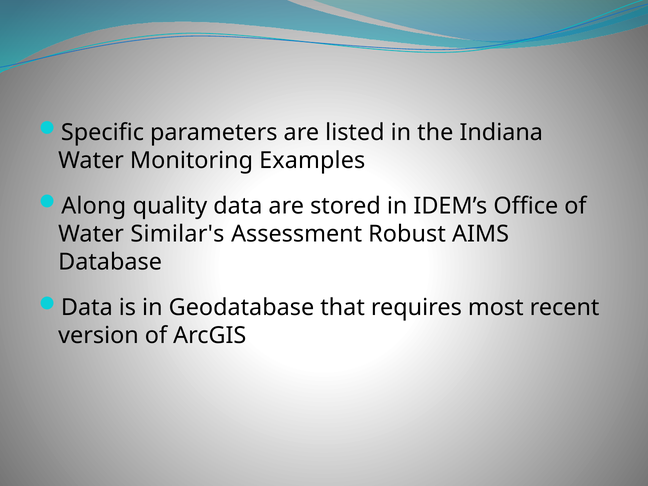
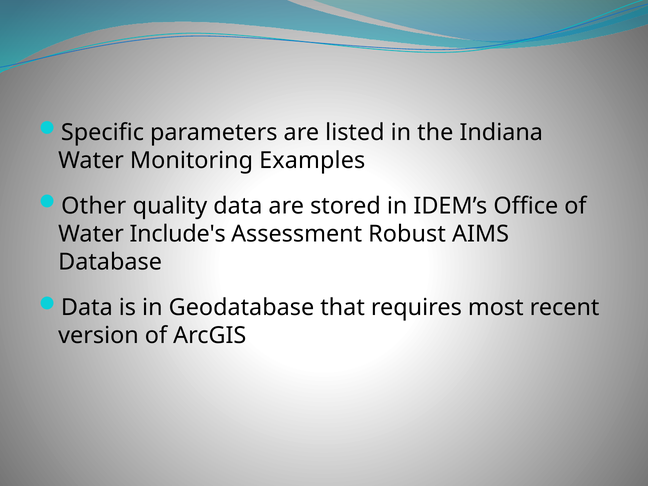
Along: Along -> Other (94, 206)
Similar's: Similar's -> Include's (178, 234)
